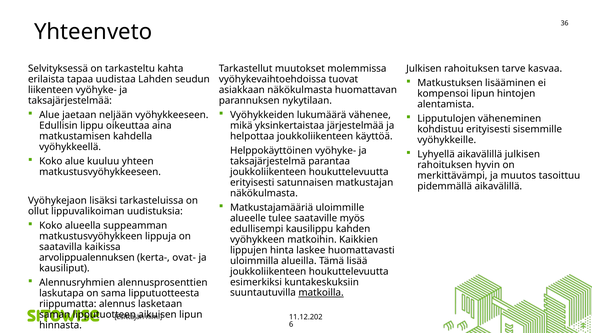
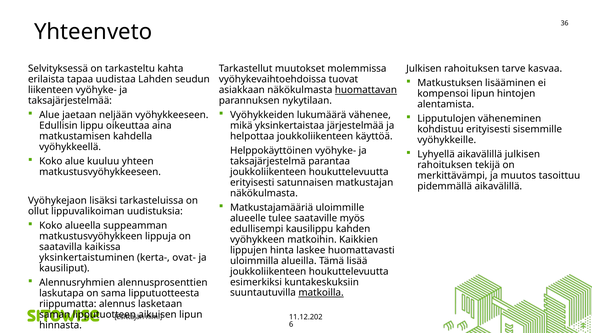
huomattavan underline: none -> present (366, 90)
hyvin: hyvin -> tekijä (488, 165)
arvolippualennuksen: arvolippualennuksen -> yksinkertaistuminen (87, 258)
